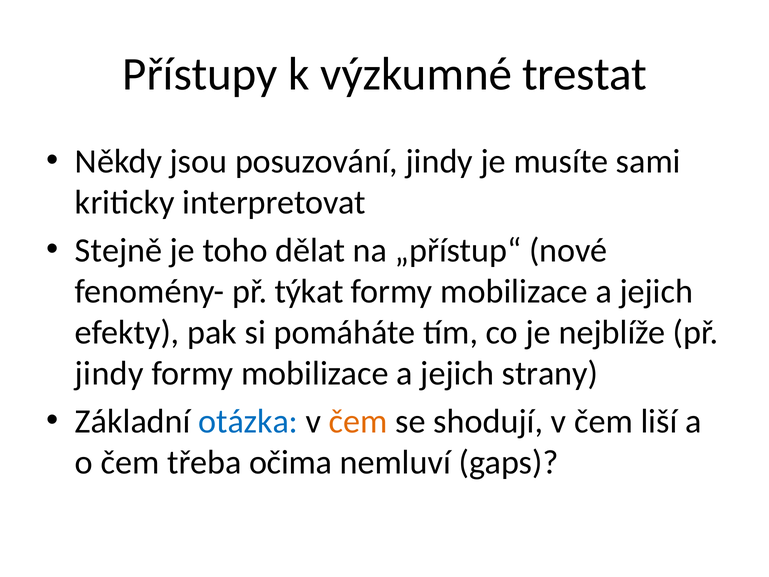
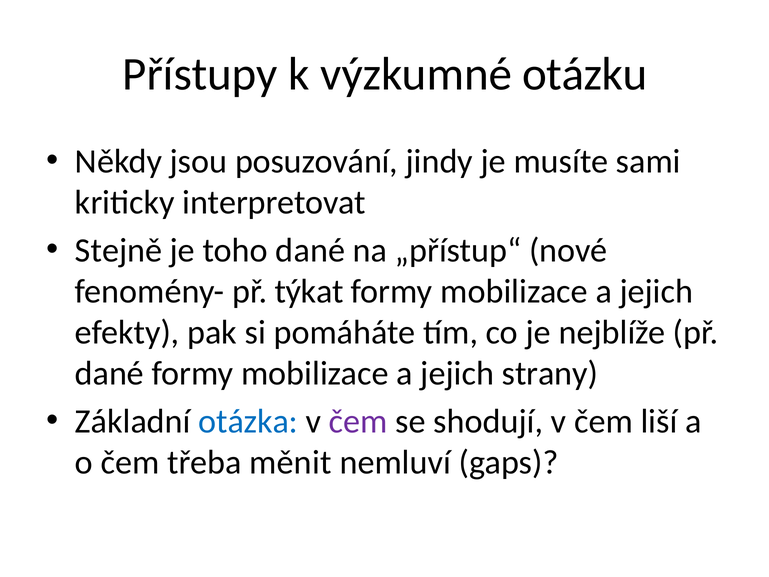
trestat: trestat -> otázku (585, 74)
toho dělat: dělat -> dané (310, 250)
jindy: jindy -> dané (109, 373)
čem colour: orange -> purple (358, 421)
očima: očima -> měnit (290, 462)
